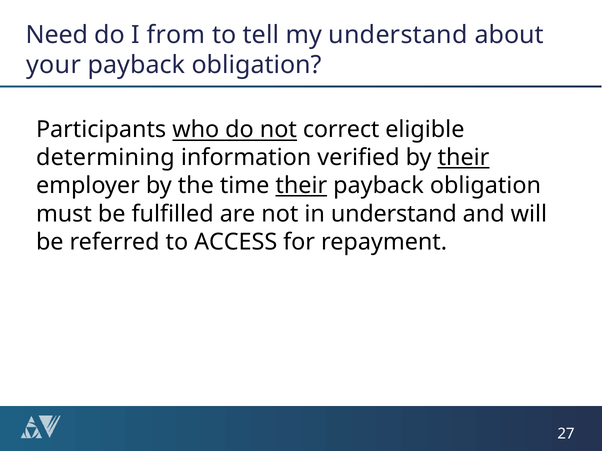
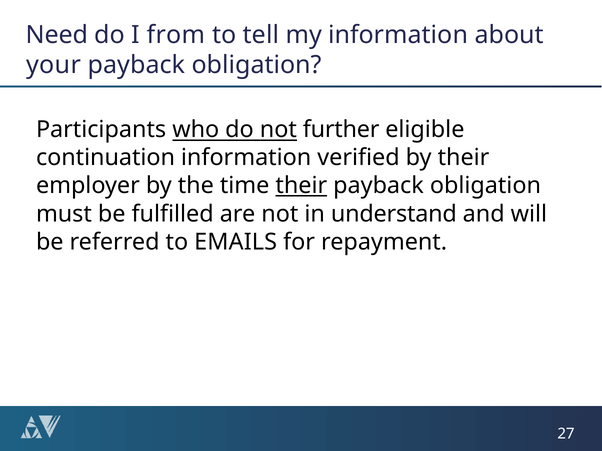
my understand: understand -> information (398, 35)
correct: correct -> further (341, 130)
determining: determining -> continuation (106, 158)
their underline: present -> none (464, 158)
ACCESS: ACCESS -> EMAILS (236, 242)
